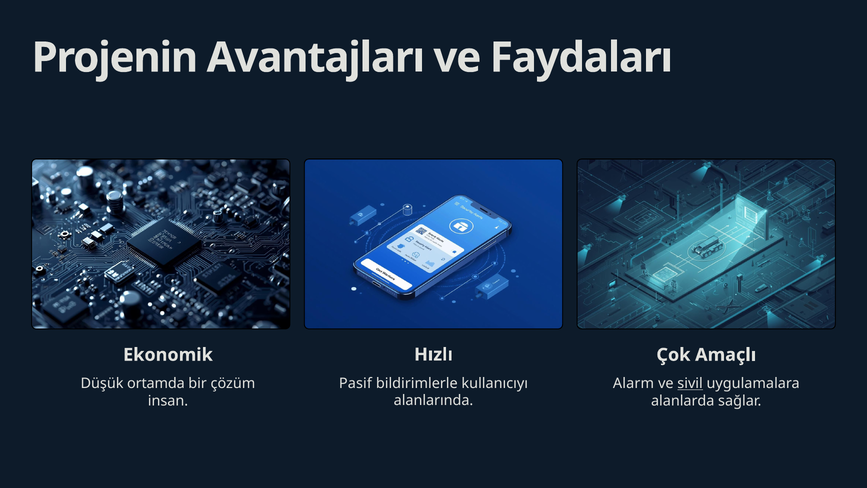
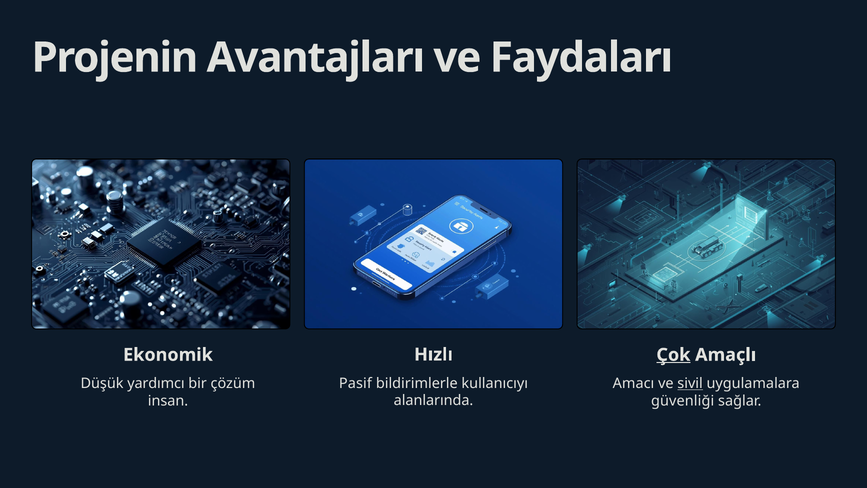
Çok underline: none -> present (673, 355)
ortamda: ortamda -> yardımcı (156, 383)
Alarm: Alarm -> Amacı (634, 383)
alanlarda: alanlarda -> güvenliği (683, 401)
